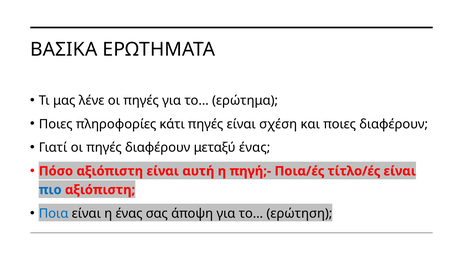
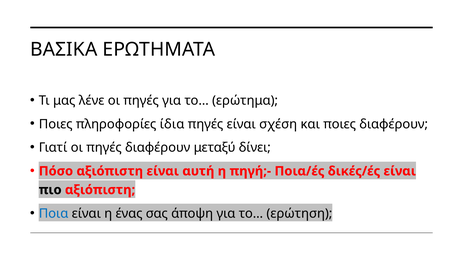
κάτι: κάτι -> ίδια (172, 124)
μεταξύ ένας: ένας -> δίνει (255, 148)
τίτλο/ές: τίτλο/ές -> δικές/ές (354, 171)
πιο colour: blue -> black (50, 190)
